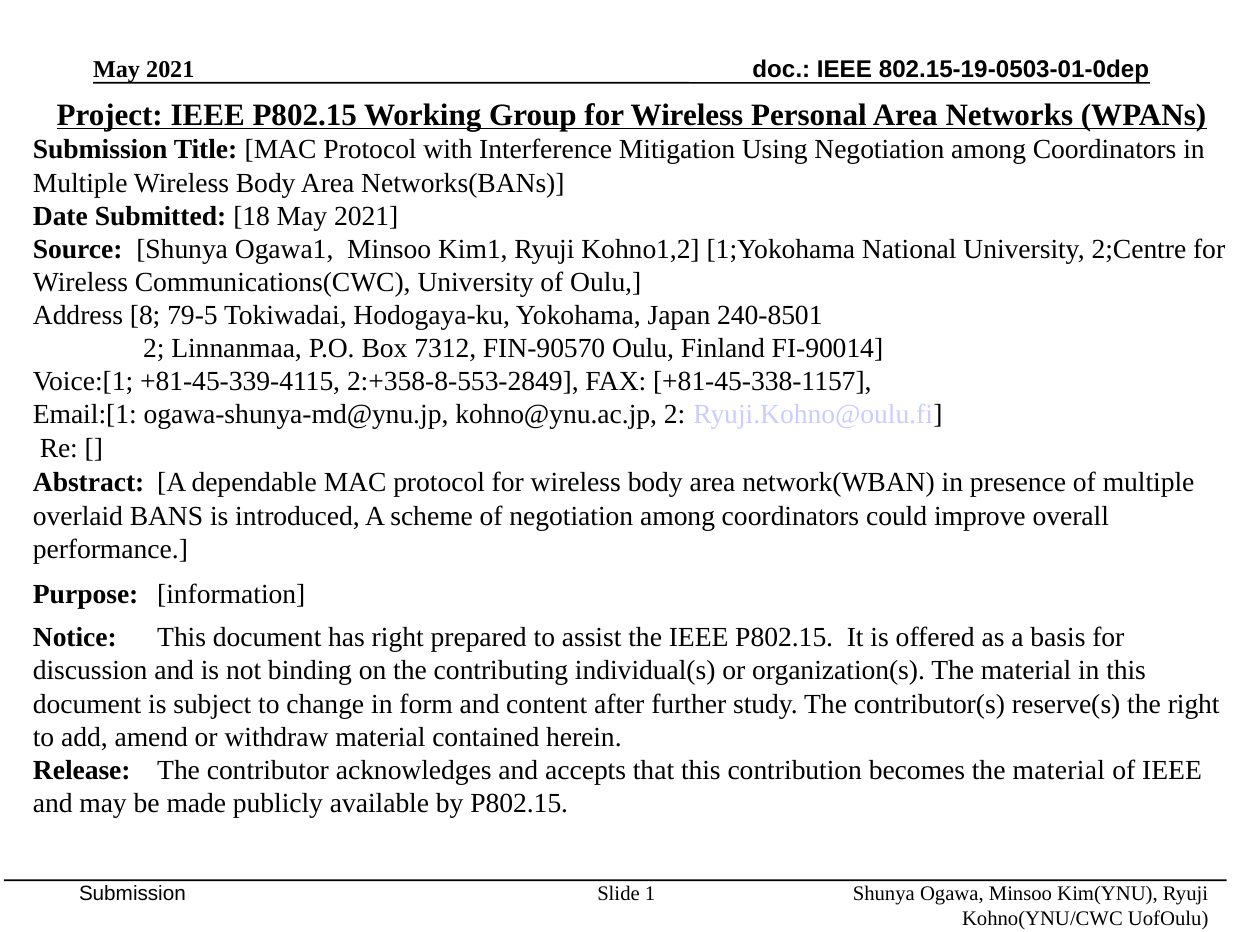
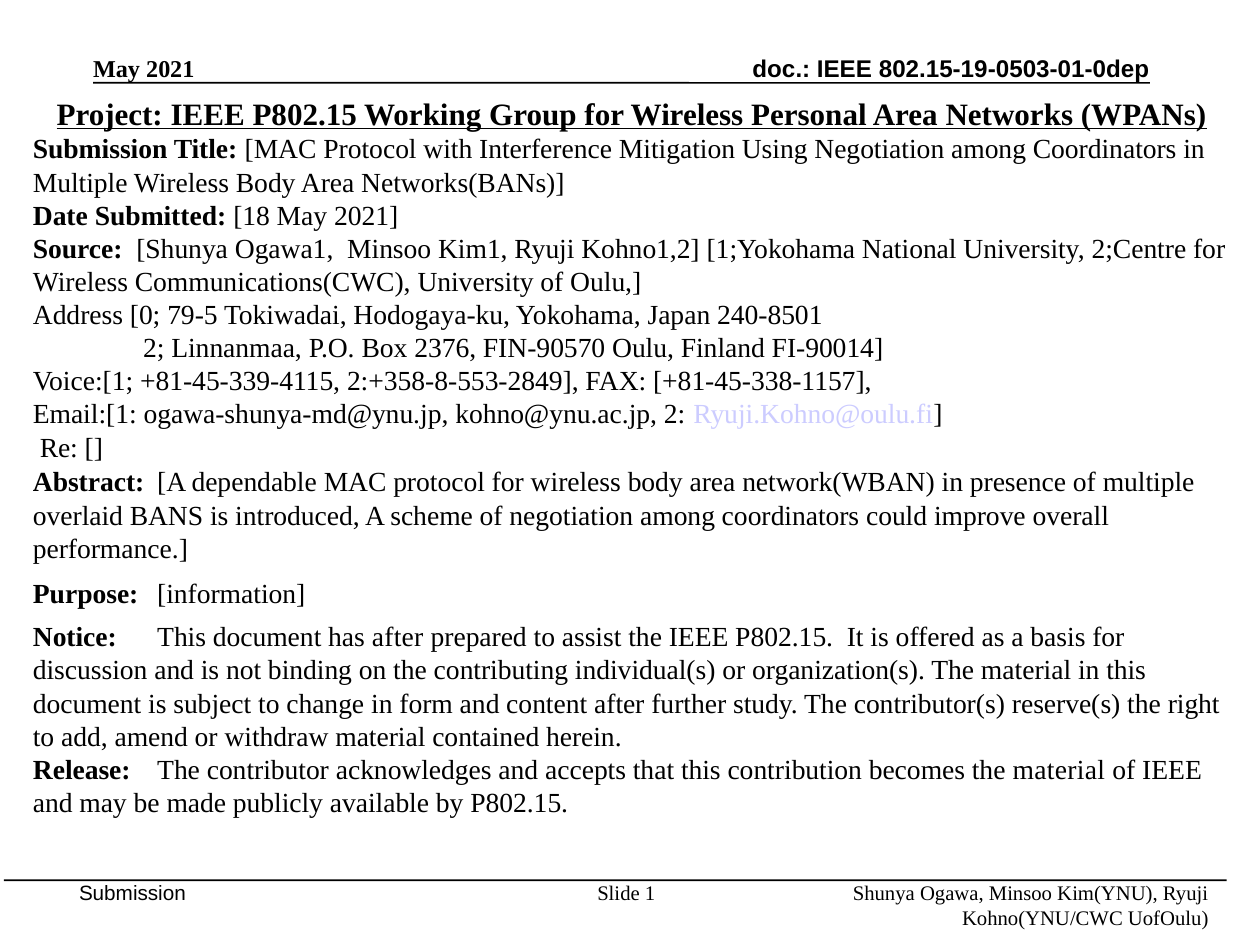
8: 8 -> 0 (145, 316)
7312: 7312 -> 2376 (445, 349)
has right: right -> after (398, 638)
